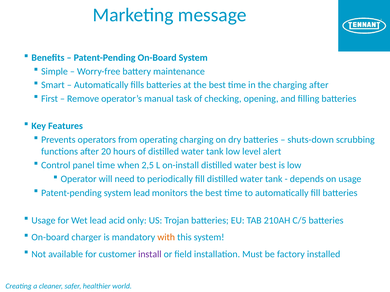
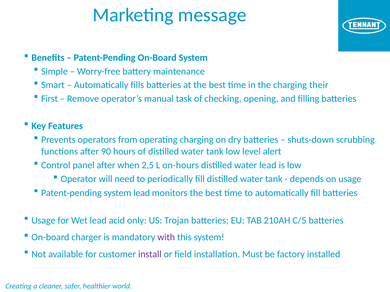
charging after: after -> their (319, 85)
20: 20 -> 90 (106, 152)
panel time: time -> after (106, 165)
on-install: on-install -> on-hours (181, 165)
water best: best -> lead (268, 165)
with colour: orange -> purple (166, 238)
